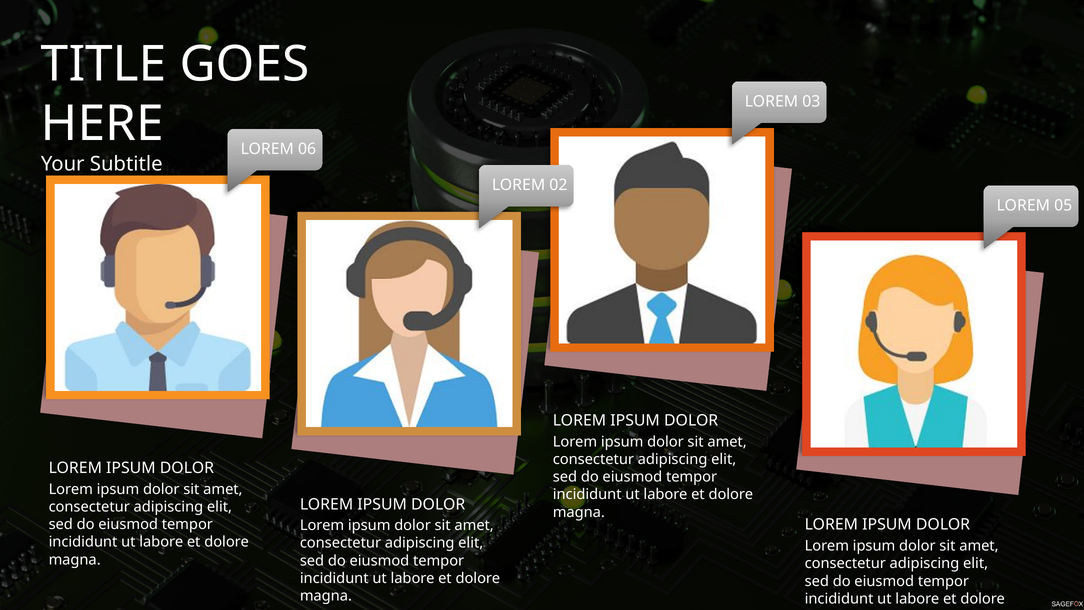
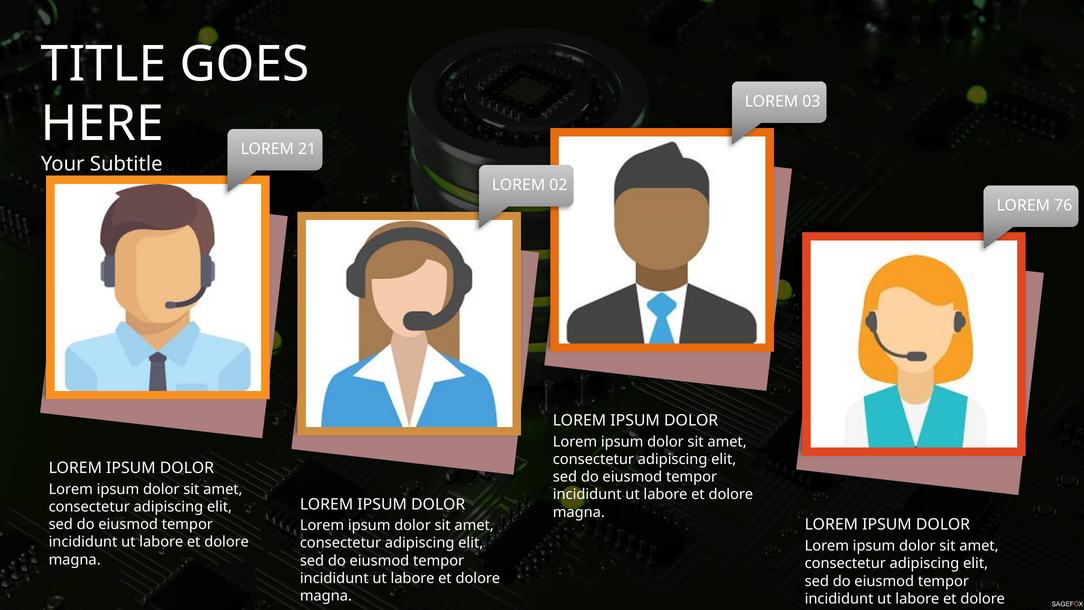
06: 06 -> 21 (307, 149)
05: 05 -> 76 (1063, 205)
